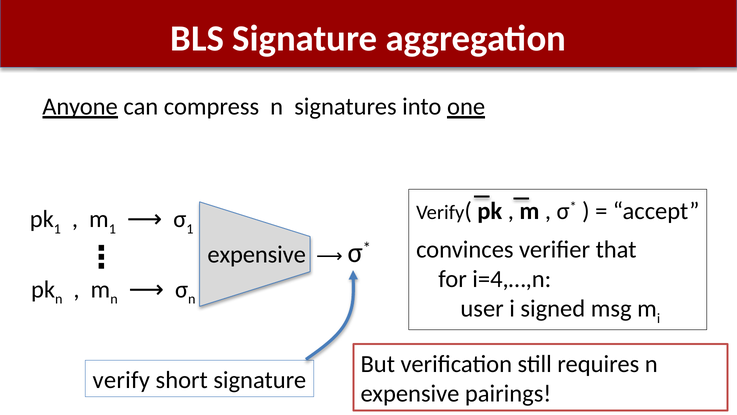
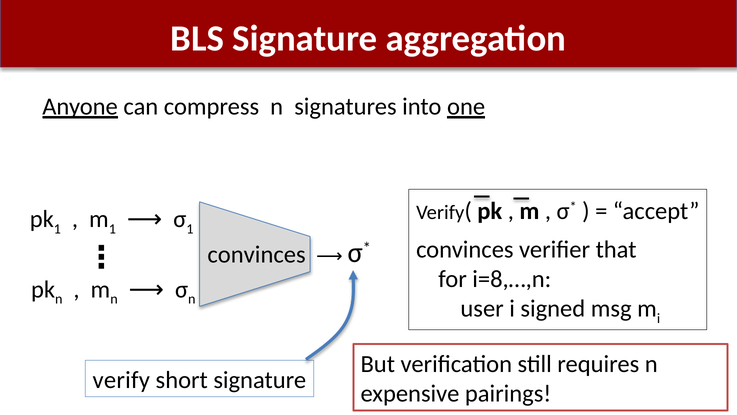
expensive: expensive -> convinces (257, 255)
i=4,…,n: i=4,…,n -> i=8,…,n (512, 279)
